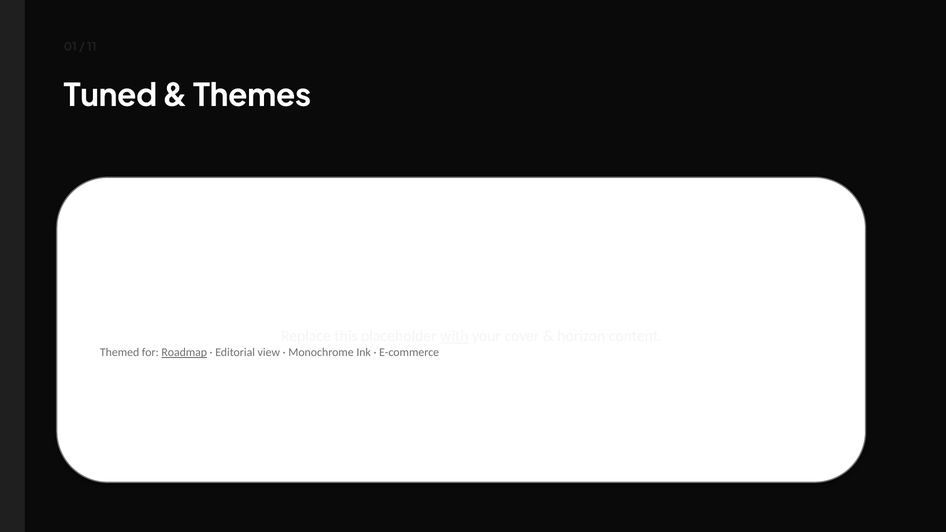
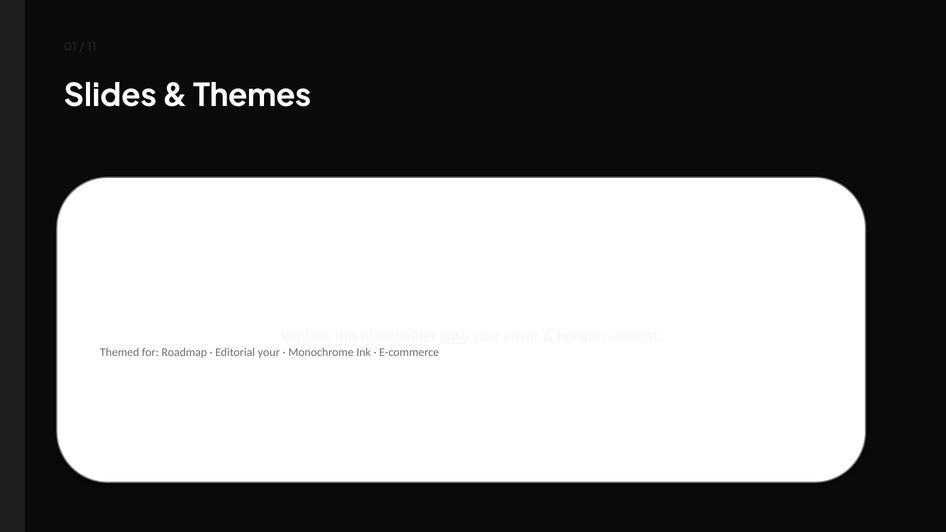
Tuned: Tuned -> Slides (110, 96)
Roadmap underline: present -> none (184, 353)
Editorial view: view -> your (269, 353)
